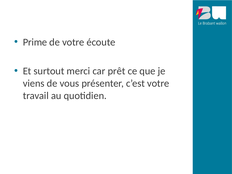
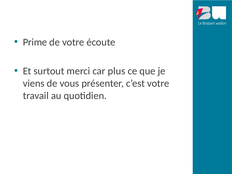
prêt: prêt -> plus (116, 71)
